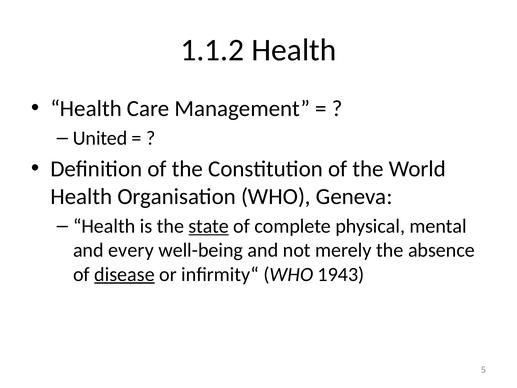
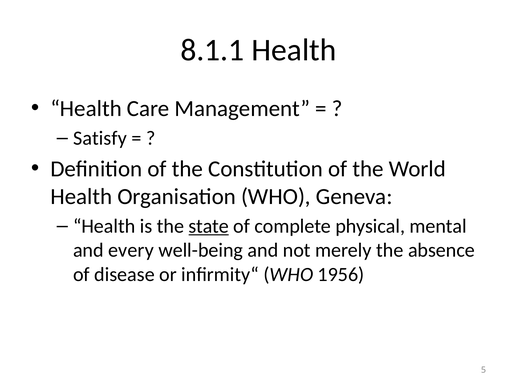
1.1.2: 1.1.2 -> 8.1.1 (212, 50)
United: United -> Satisfy (100, 138)
disease underline: present -> none (124, 274)
1943: 1943 -> 1956 (341, 274)
